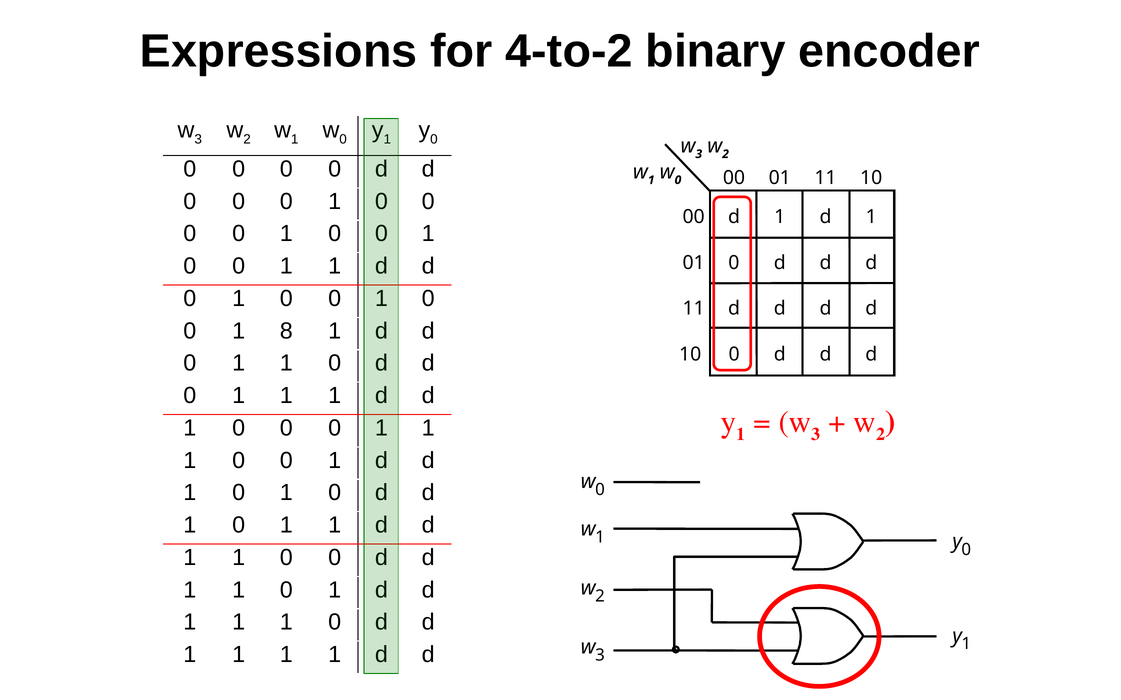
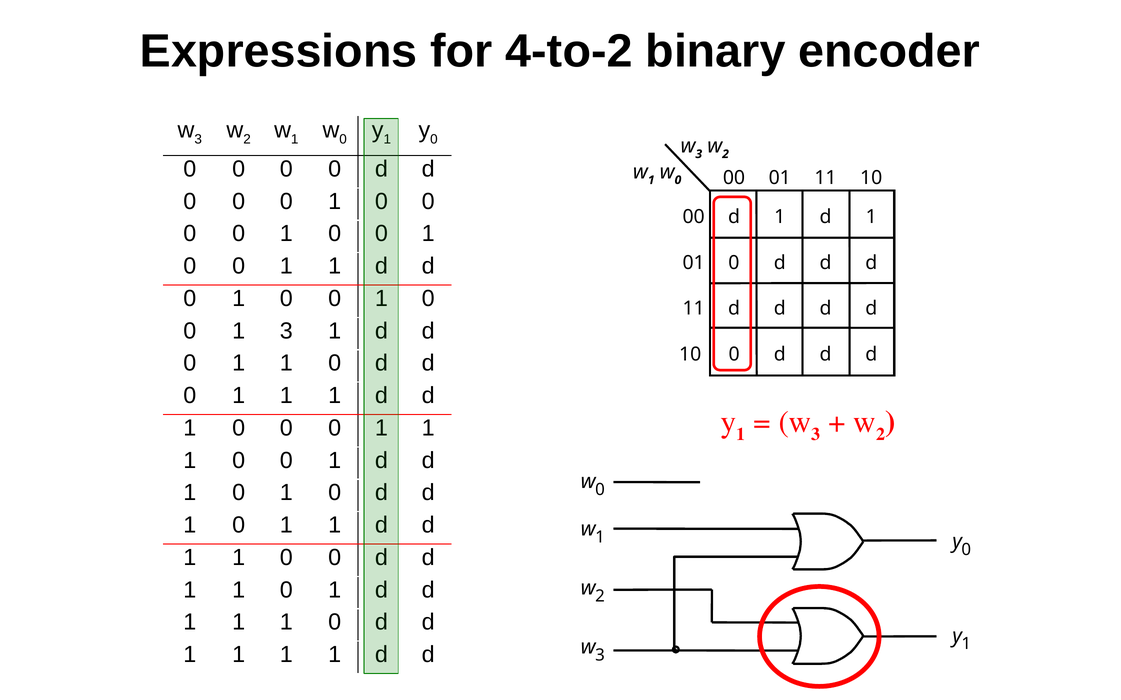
1 8: 8 -> 3 (286, 331)
